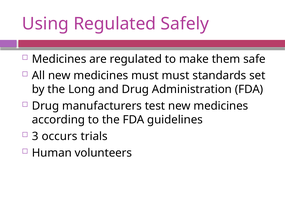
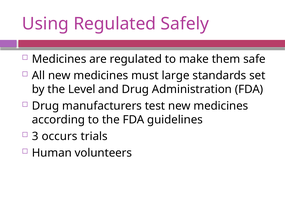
must must: must -> large (176, 76)
Long: Long -> Level (82, 89)
